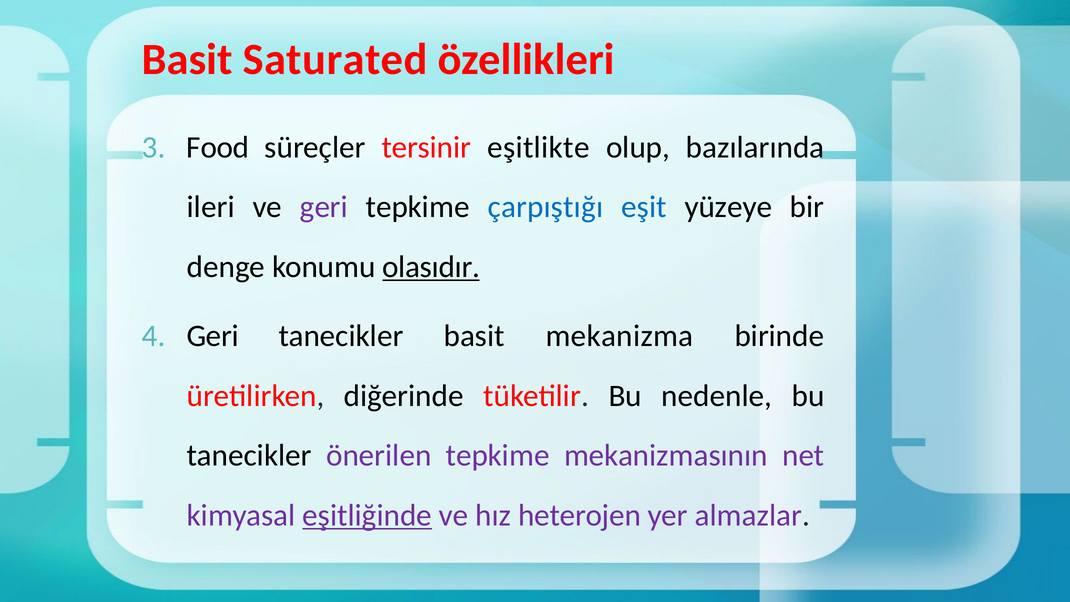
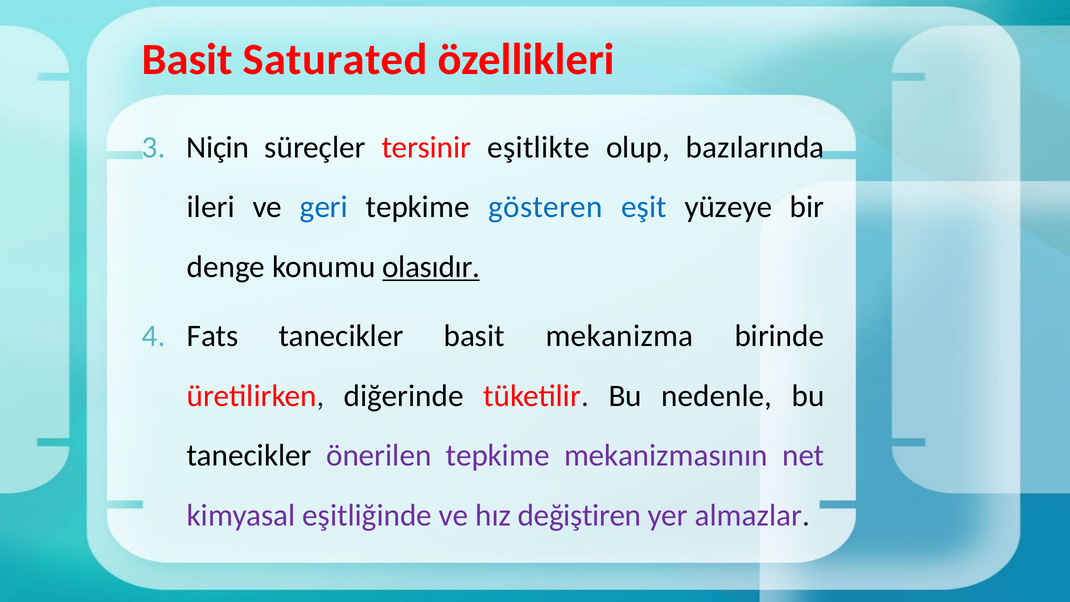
Food: Food -> Niçin (218, 147)
geri colour: purple -> blue (324, 207)
çarpıştığı: çarpıştığı -> gösteren (545, 207)
Geri: Geri -> Fats (213, 336)
eşitliğinde underline: present -> none (367, 515)
heterojen: heterojen -> değiştiren (580, 515)
